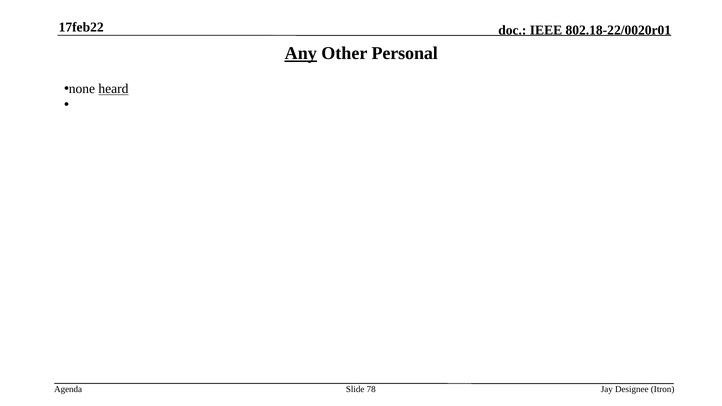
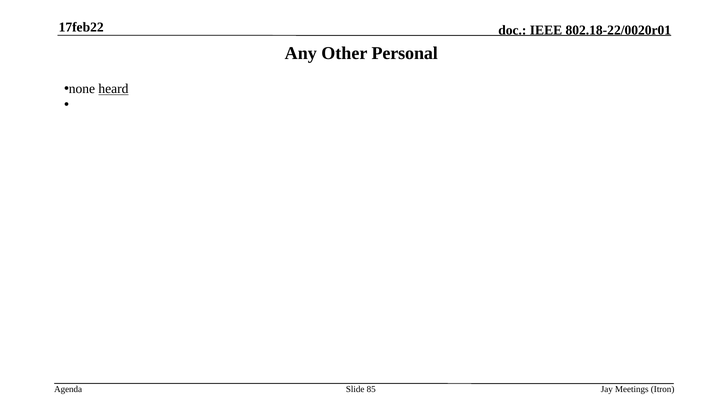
Any underline: present -> none (301, 53)
78: 78 -> 85 (371, 390)
Designee: Designee -> Meetings (632, 390)
